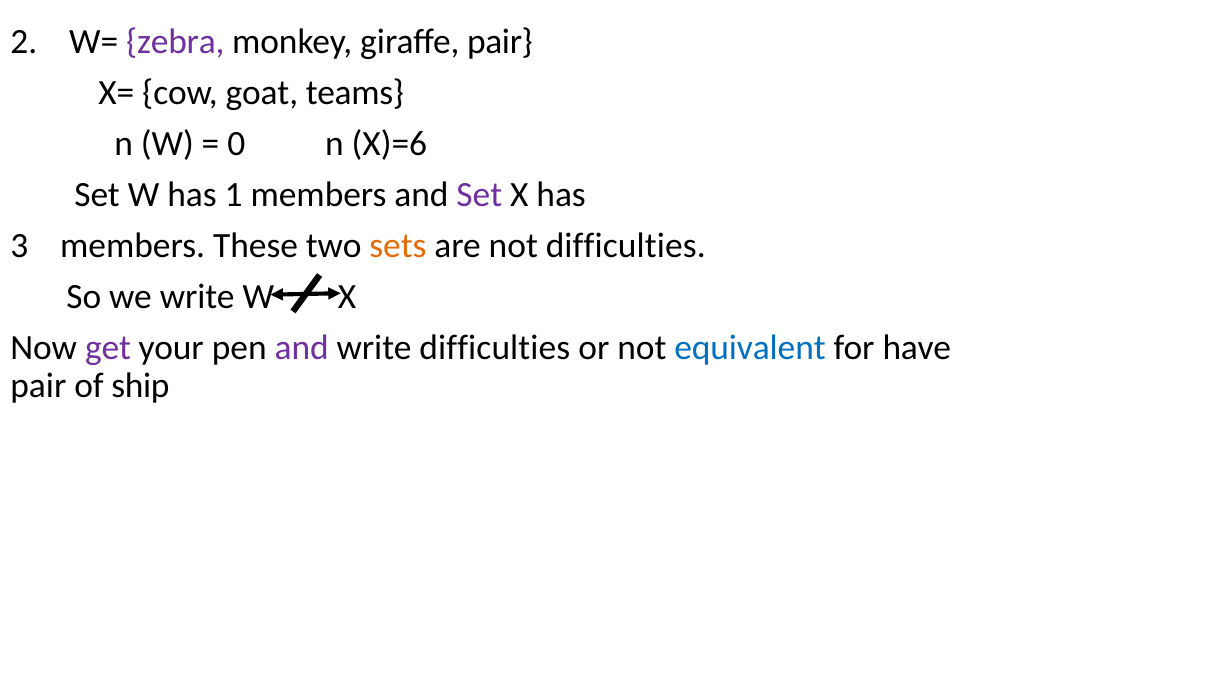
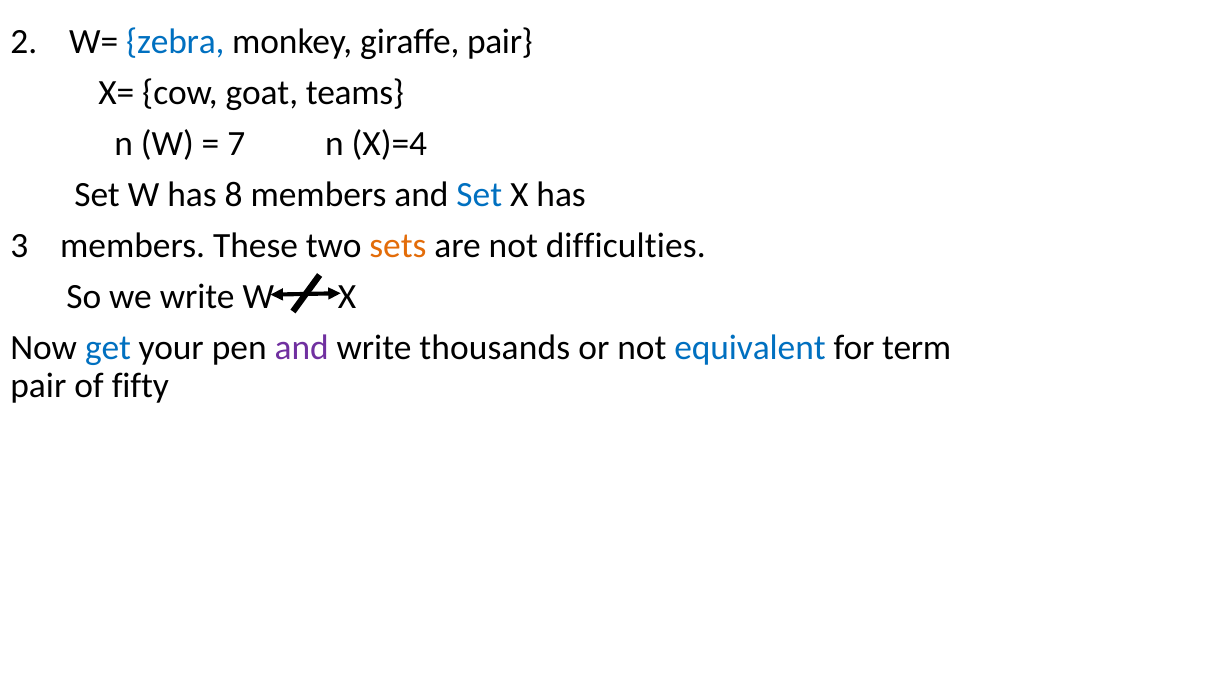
zebra colour: purple -> blue (175, 42)
0: 0 -> 7 (236, 144)
X)=6: X)=6 -> X)=4 (389, 144)
1: 1 -> 8 (234, 195)
Set colour: purple -> blue (479, 195)
get colour: purple -> blue (108, 347)
write difficulties: difficulties -> thousands (495, 347)
have: have -> term (917, 347)
ship: ship -> fifty (140, 386)
